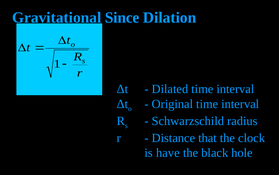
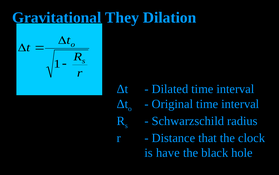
Since: Since -> They (122, 18)
